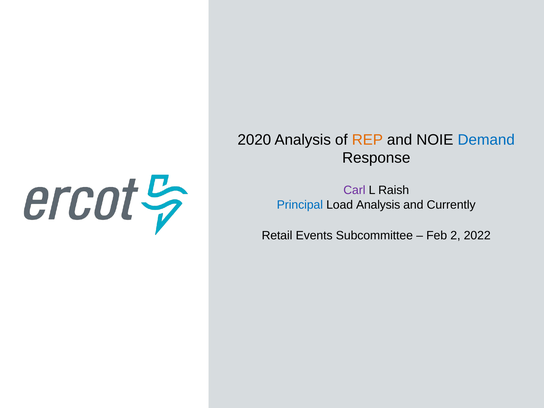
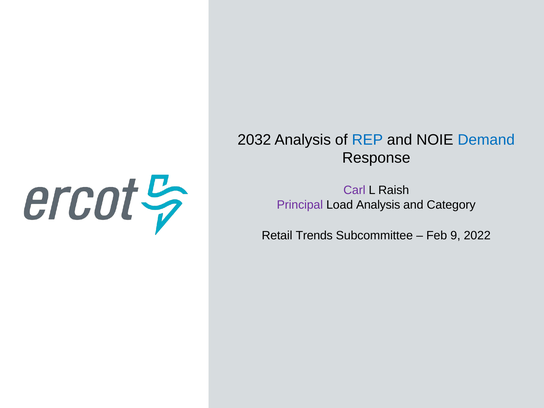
2020: 2020 -> 2032 (254, 140)
REP colour: orange -> blue (367, 140)
Principal colour: blue -> purple (300, 205)
Currently: Currently -> Category (451, 205)
Events: Events -> Trends (314, 236)
2: 2 -> 9 (455, 236)
